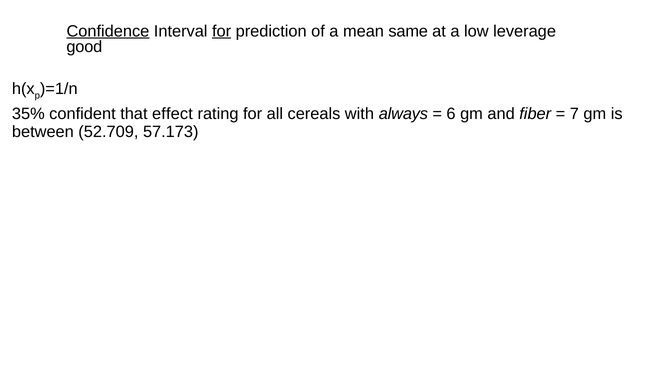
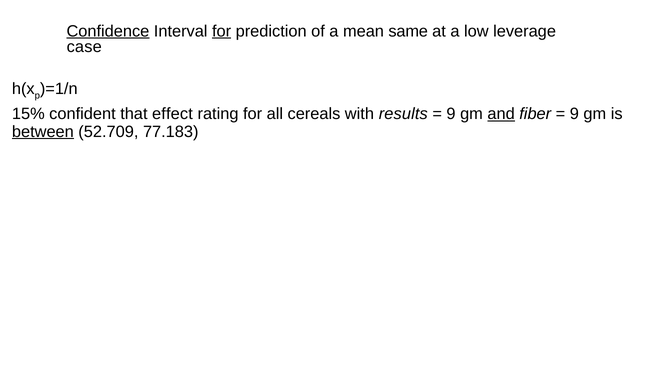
good: good -> case (84, 47)
35%: 35% -> 15% (28, 114)
always: always -> results (403, 114)
6: 6 -> 9 (451, 114)
and underline: none -> present (501, 114)
7: 7 -> 9 (574, 114)
between underline: none -> present (43, 132)
57.173: 57.173 -> 77.183 (171, 132)
